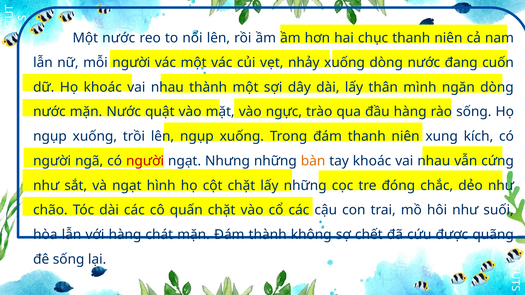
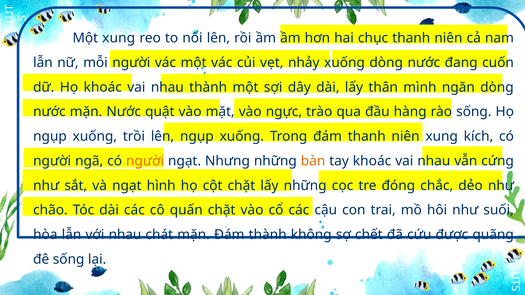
Một nước: nước -> xung (119, 38)
người colour: red -> orange (145, 161)
với hàng: hàng -> nhau (125, 235)
